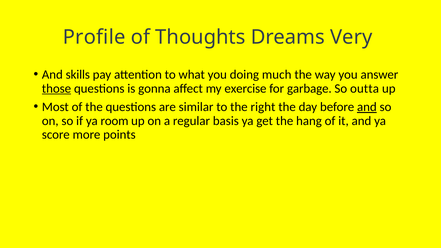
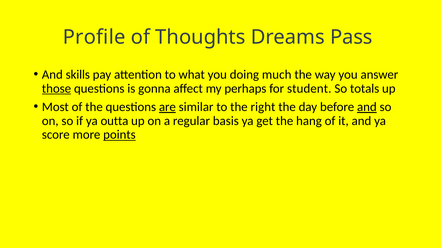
Very: Very -> Pass (351, 37)
exercise: exercise -> perhaps (245, 88)
garbage: garbage -> student (309, 88)
outta: outta -> totals (365, 88)
are underline: none -> present (167, 107)
room: room -> outta (114, 121)
points underline: none -> present (119, 135)
